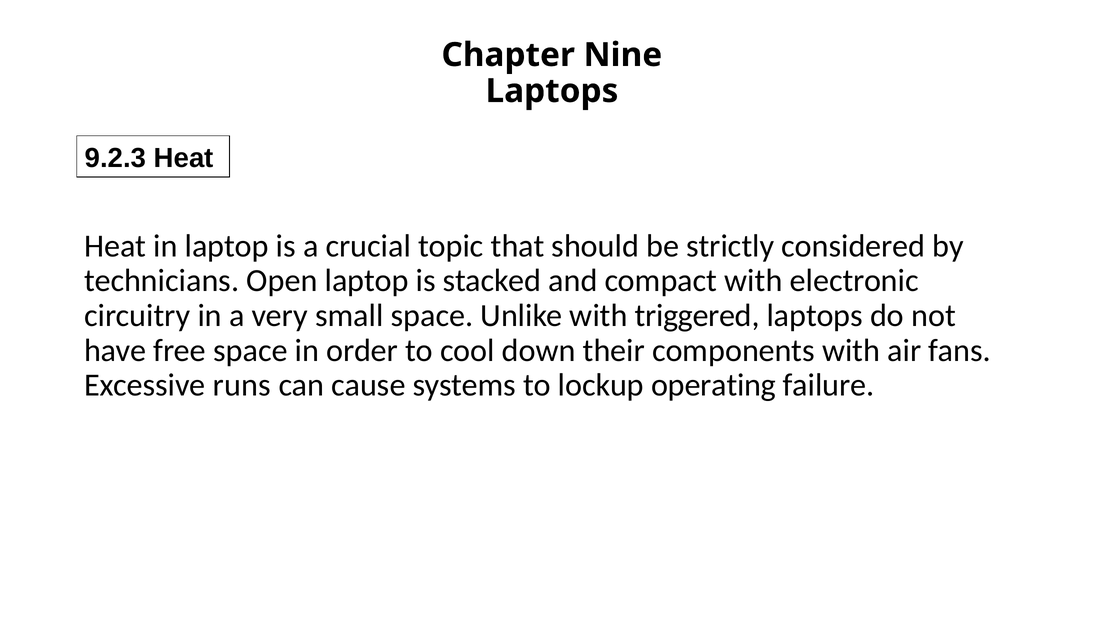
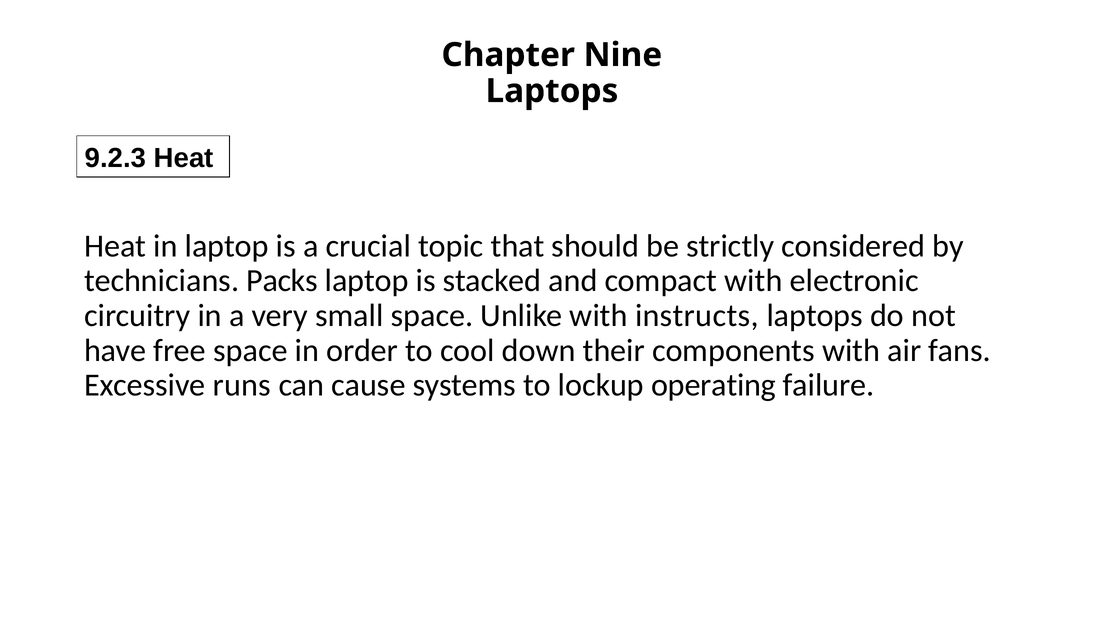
Open: Open -> Packs (282, 281)
triggered: triggered -> instructs (697, 316)
